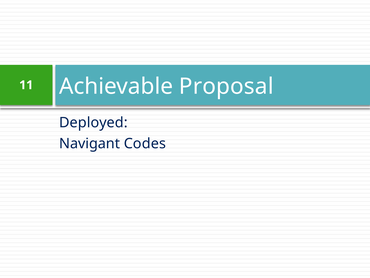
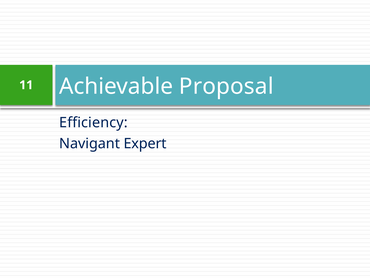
Deployed: Deployed -> Efficiency (93, 122)
Codes: Codes -> Expert (145, 143)
